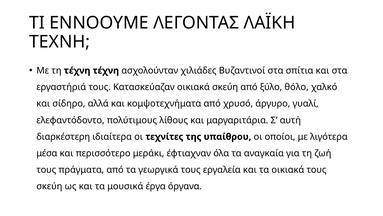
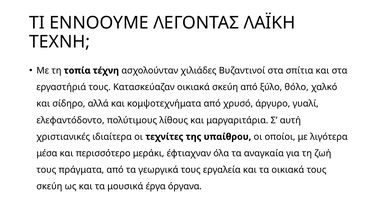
τη τέχνη: τέχνη -> τοπία (77, 70)
διαρκέστερη: διαρκέστερη -> χριστιανικές (63, 136)
